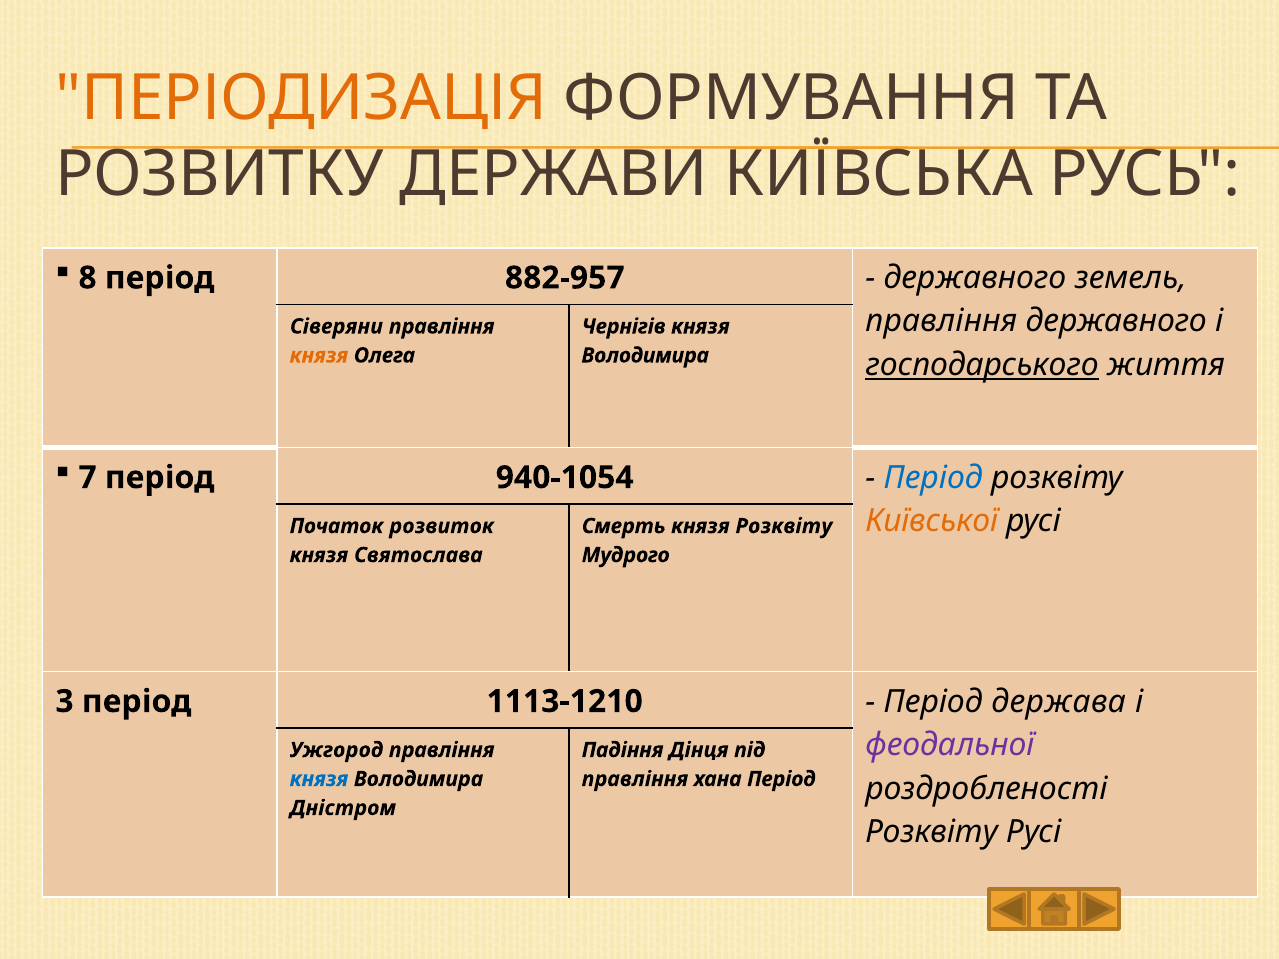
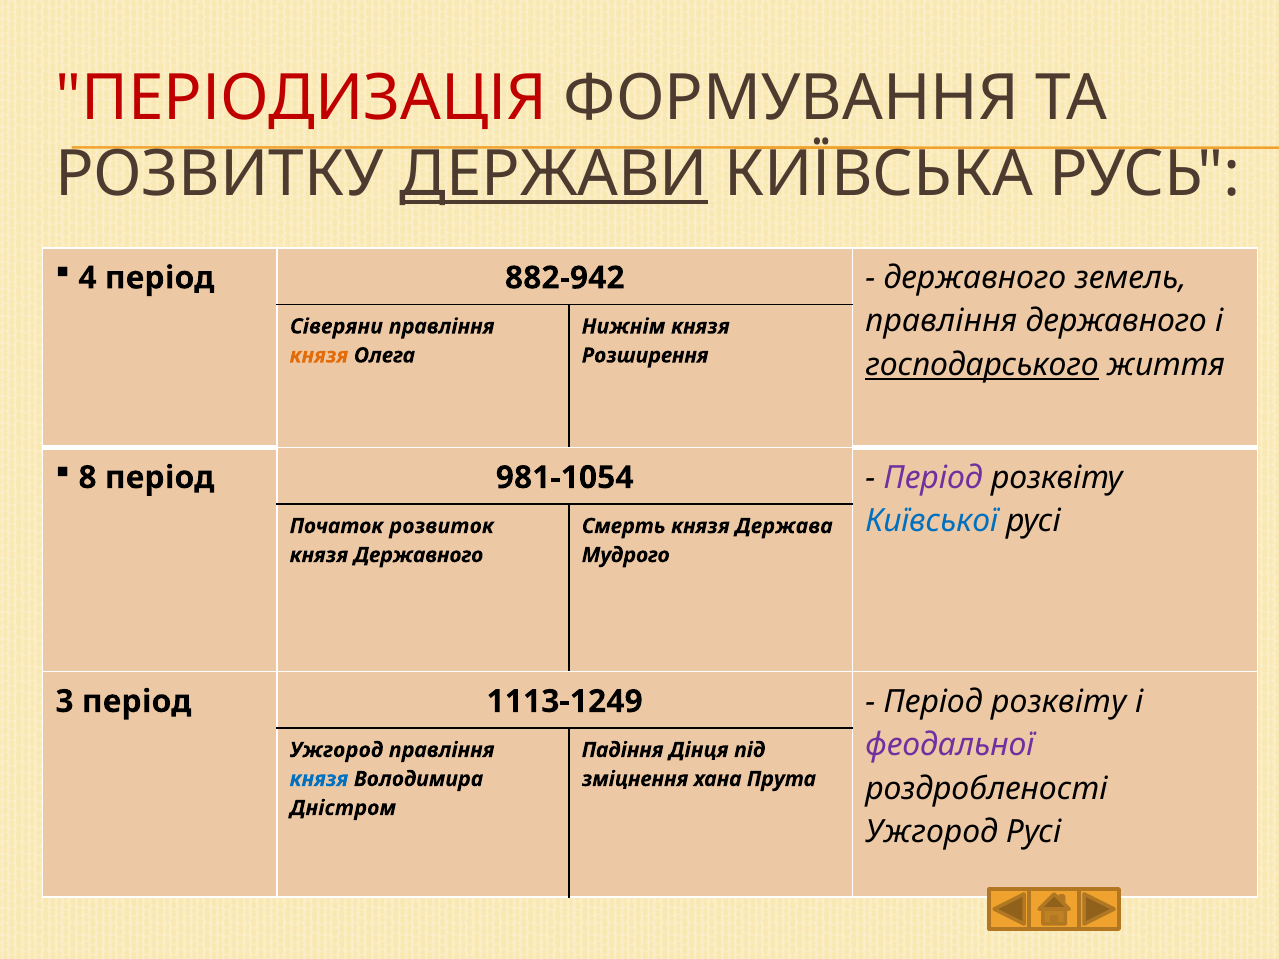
ПЕРІОДИЗАЦІЯ colour: orange -> red (301, 98)
ДЕРЖАВИ underline: none -> present (554, 175)
8: 8 -> 4 (88, 278)
882-957: 882-957 -> 882-942 (565, 278)
Чернігів: Чернігів -> Нижнім (624, 327)
Володимира: Володимира -> Розширення (645, 356)
7: 7 -> 8 (88, 478)
940-1054: 940-1054 -> 981-1054 (565, 478)
Період colour: blue -> purple (933, 478)
Київської colour: orange -> blue (932, 521)
князя Розквіту: Розквіту -> Держава (784, 526)
князя Святослава: Святослава -> Державного (419, 555)
1113-1210: 1113-1210 -> 1113-1249 (565, 702)
держава: держава -> розквіту (1059, 702)
правління: правління -> зміцнення (635, 779)
хана Період: Період -> Прута (781, 779)
Розквіту: Розквіту -> Ужгород (932, 832)
